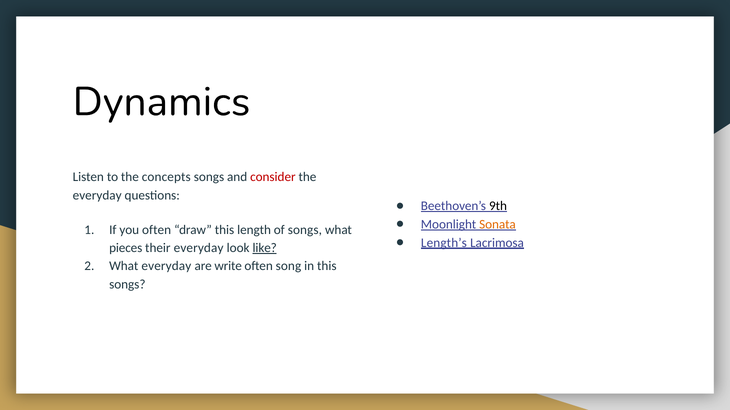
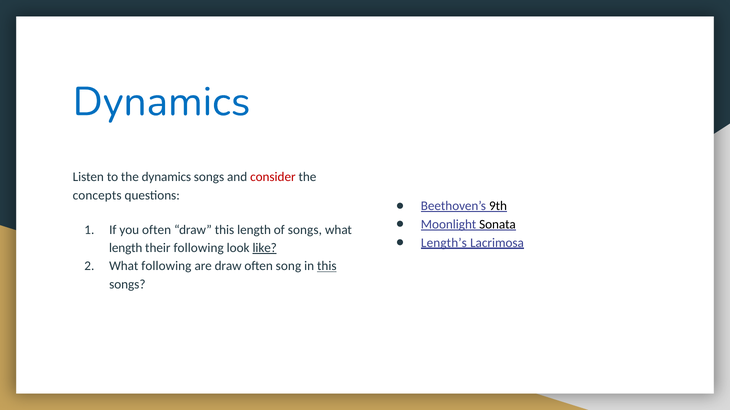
Dynamics colour: black -> blue (162, 102)
the concepts: concepts -> dynamics (166, 177)
everyday: everyday -> concepts (97, 196)
Sonata colour: orange -> black (497, 225)
pieces: pieces -> length (126, 248)
their everyday: everyday -> following (199, 248)
What everyday: everyday -> following (166, 266)
are write: write -> draw (228, 266)
this underline: none -> present (327, 266)
